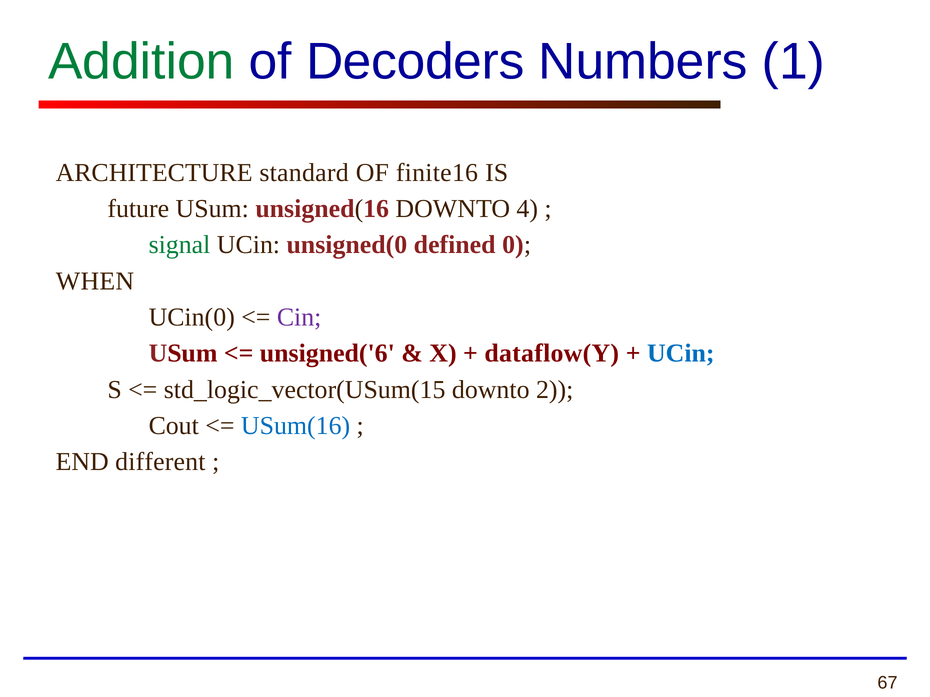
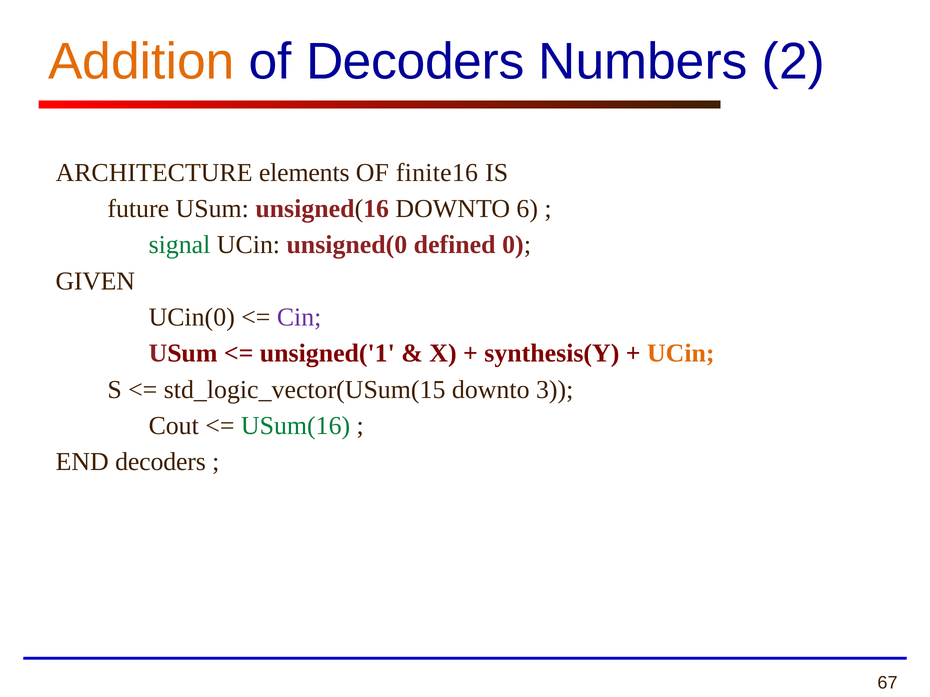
Addition colour: green -> orange (141, 62)
1: 1 -> 2 (793, 62)
standard: standard -> elements (304, 173)
4: 4 -> 6 (527, 209)
WHEN: WHEN -> GIVEN (95, 281)
unsigned('6: unsigned('6 -> unsigned('1 (327, 354)
dataflow(Y: dataflow(Y -> synthesis(Y (552, 354)
UCin colour: blue -> orange (681, 354)
2: 2 -> 3 (555, 390)
USum(16 colour: blue -> green (296, 426)
END different: different -> decoders (161, 462)
